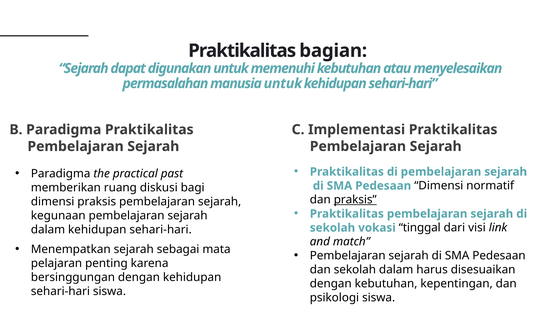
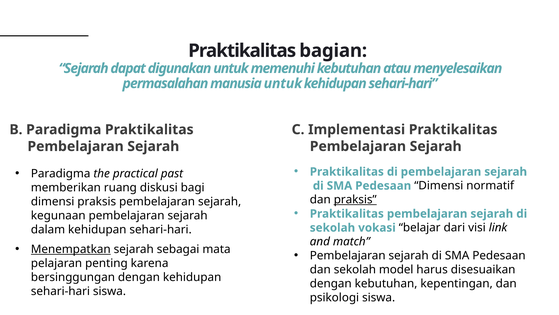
tinggal: tinggal -> belajar (420, 227)
Menempatkan underline: none -> present (71, 249)
sekolah dalam: dalam -> model (396, 269)
